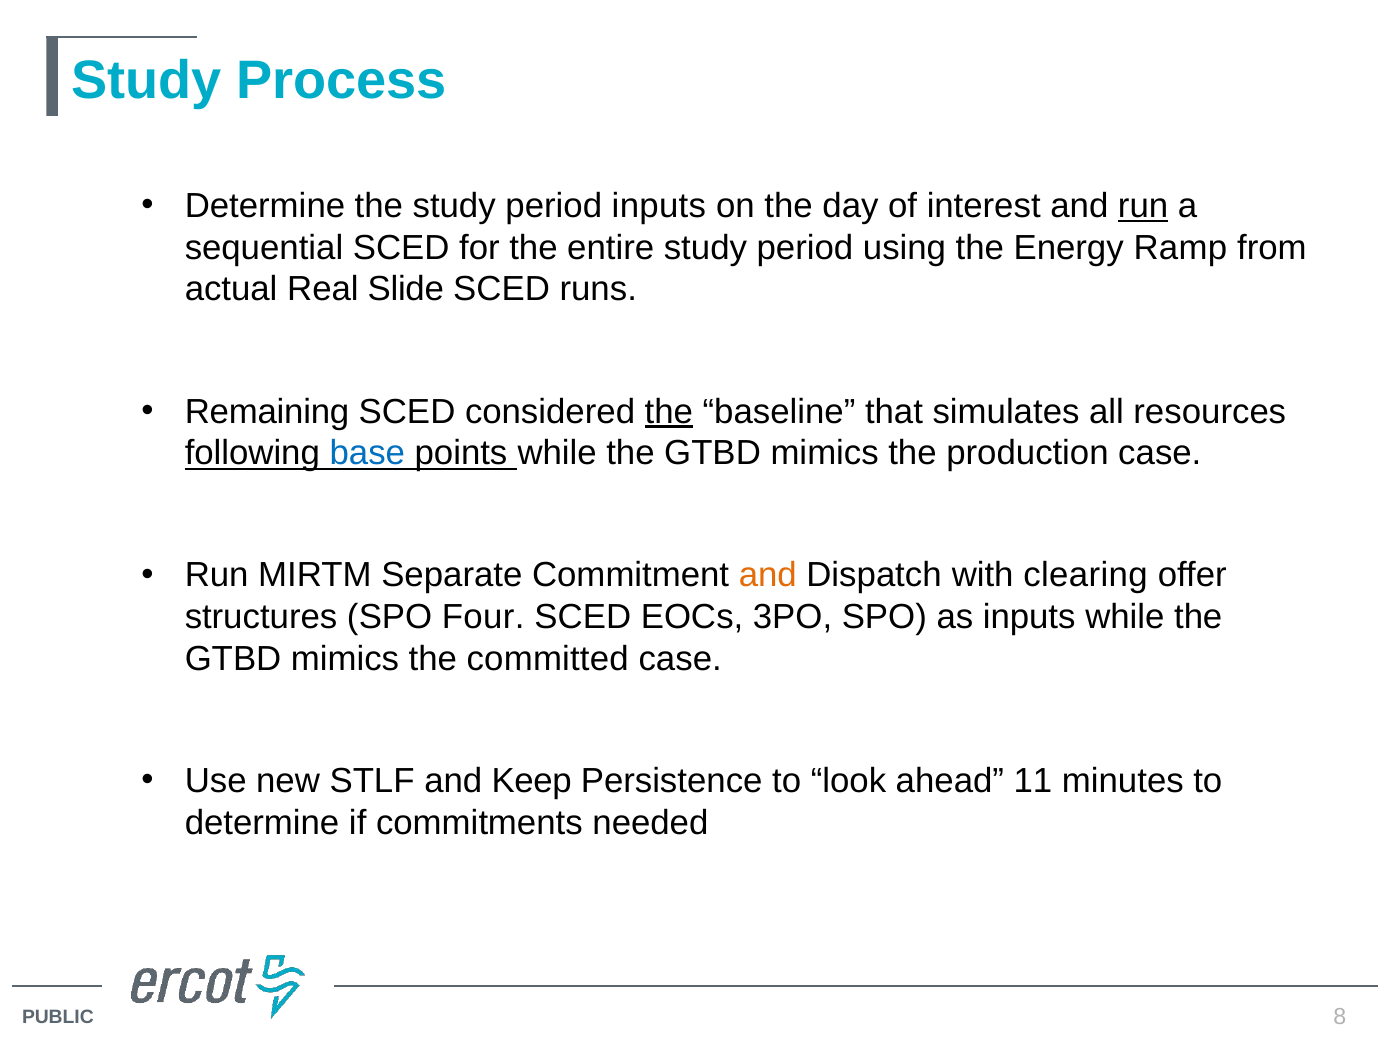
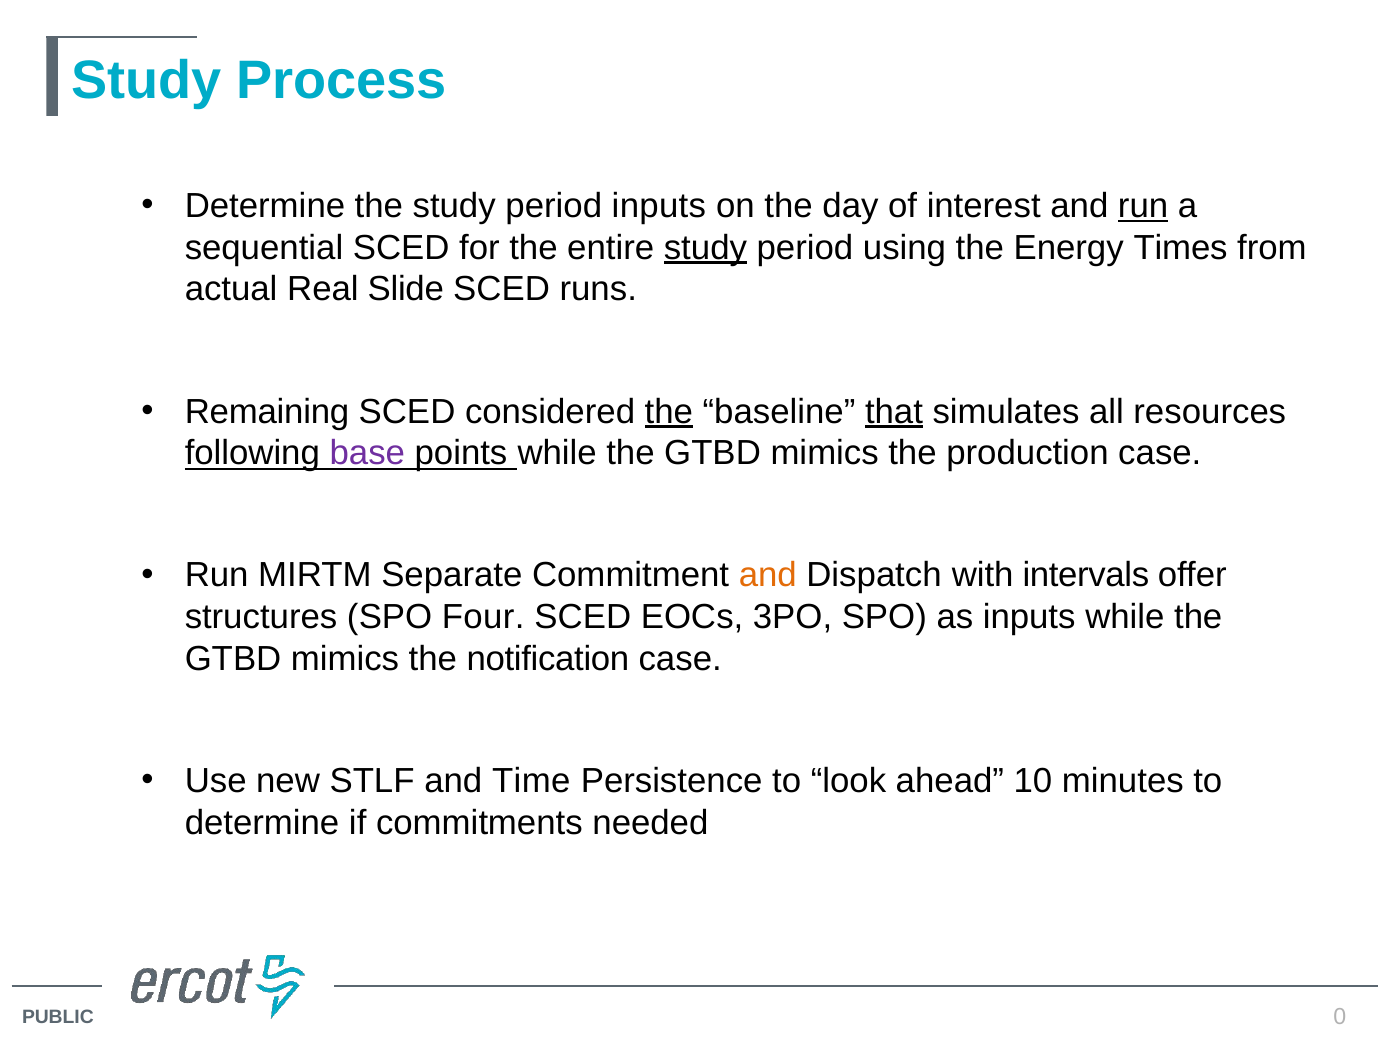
study underline: none -> present (705, 248)
Ramp: Ramp -> Times (1181, 248)
that underline: none -> present (894, 412)
base colour: blue -> purple (367, 453)
clearing: clearing -> intervals (1086, 576)
committed: committed -> notification (548, 659)
Keep: Keep -> Time (531, 781)
11: 11 -> 10 (1033, 781)
8: 8 -> 0 (1340, 1017)
